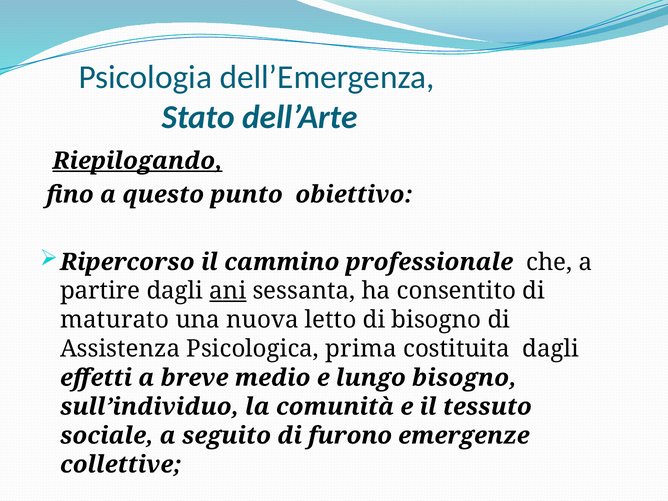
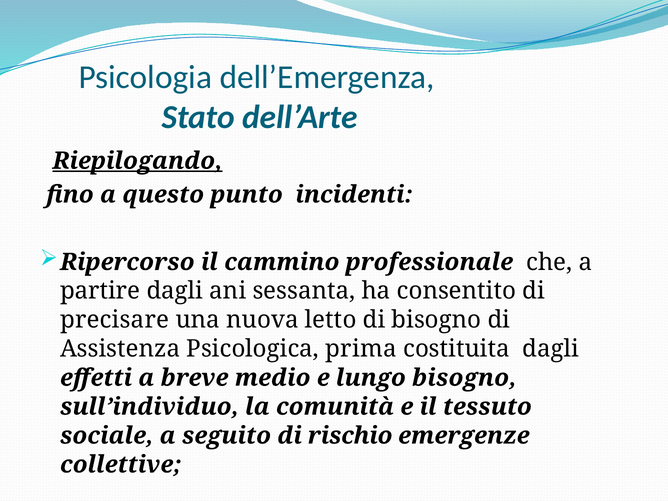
obiettivo: obiettivo -> incidenti (354, 195)
ani underline: present -> none (228, 291)
maturato: maturato -> precisare (115, 320)
furono: furono -> rischio (350, 436)
